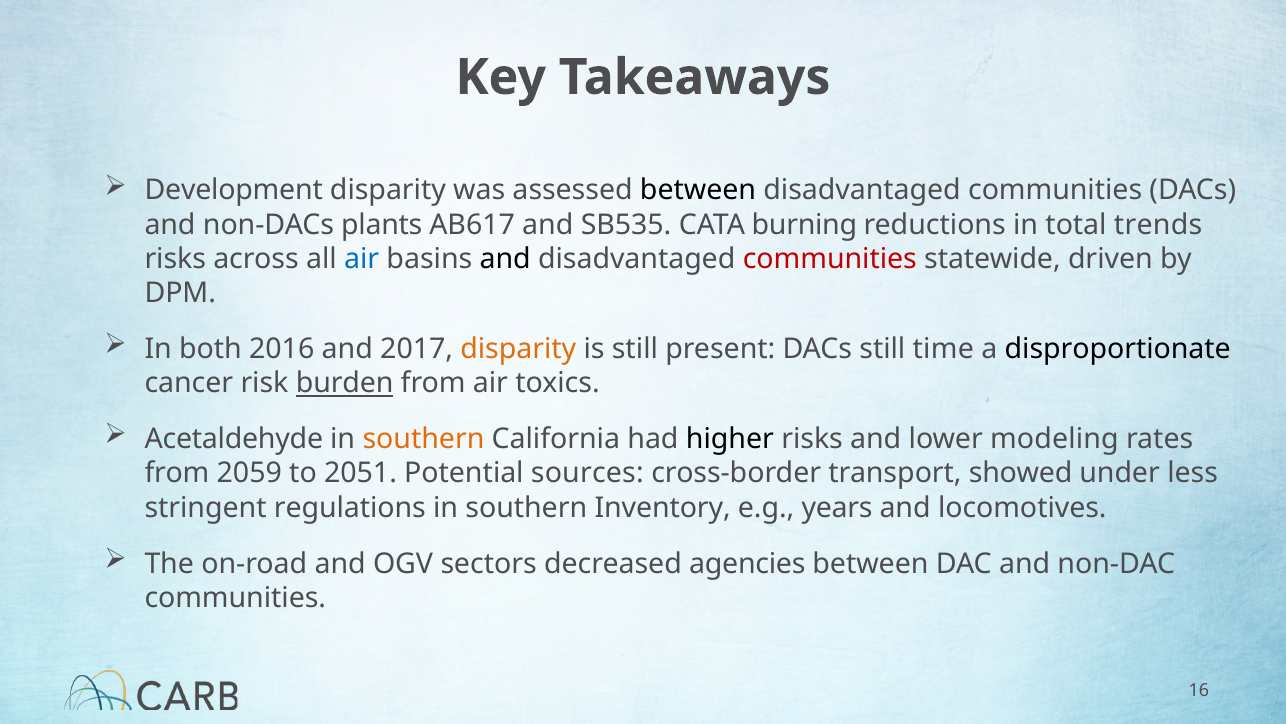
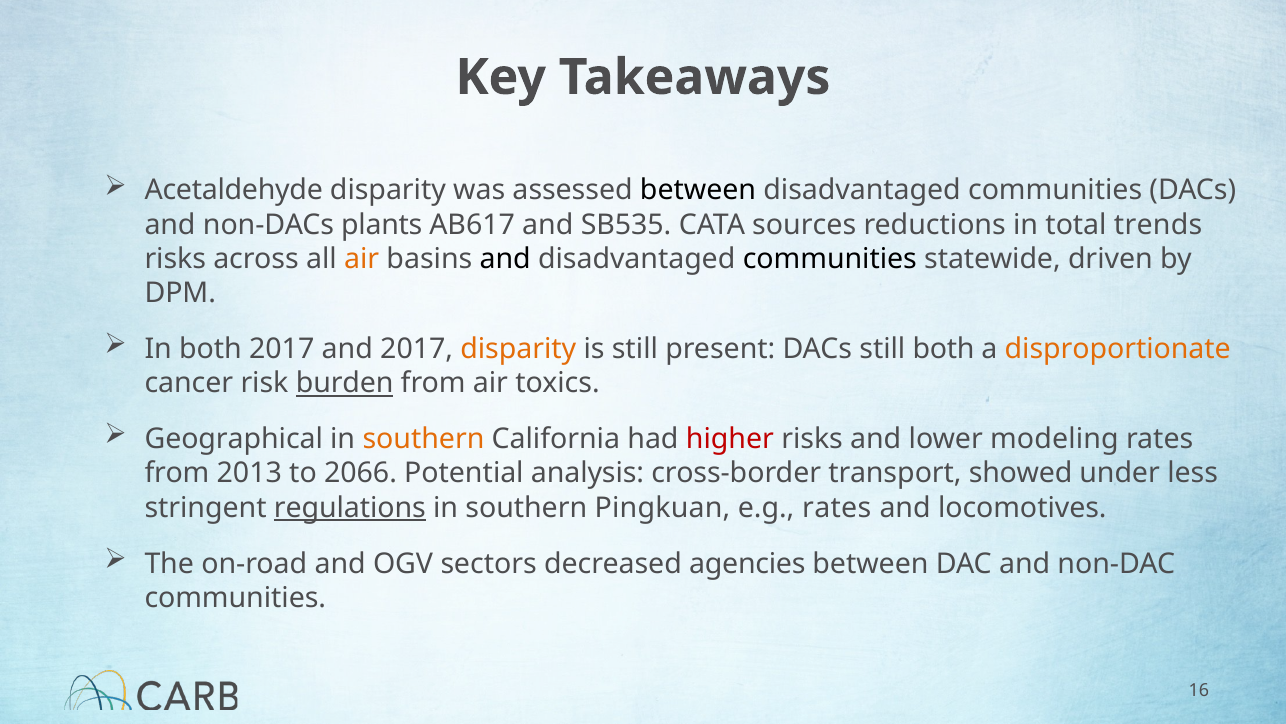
Development: Development -> Acetaldehyde (234, 190)
burning: burning -> sources (804, 225)
air colour: blue -> orange (362, 259)
communities colour: red -> black (830, 259)
both 2016: 2016 -> 2017 (282, 349)
still time: time -> both (944, 349)
disproportionate colour: black -> orange (1118, 349)
Acetaldehyde: Acetaldehyde -> Geographical (234, 439)
higher colour: black -> red (730, 439)
2059: 2059 -> 2013 (249, 473)
2051: 2051 -> 2066 (361, 473)
sources: sources -> analysis (587, 473)
regulations underline: none -> present (350, 507)
Inventory: Inventory -> Pingkuan (662, 507)
e.g years: years -> rates (837, 507)
